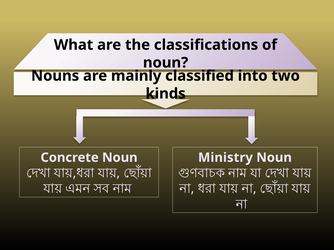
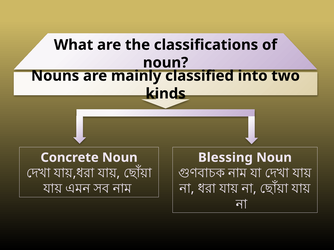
Ministry: Ministry -> Blessing (225, 158)
